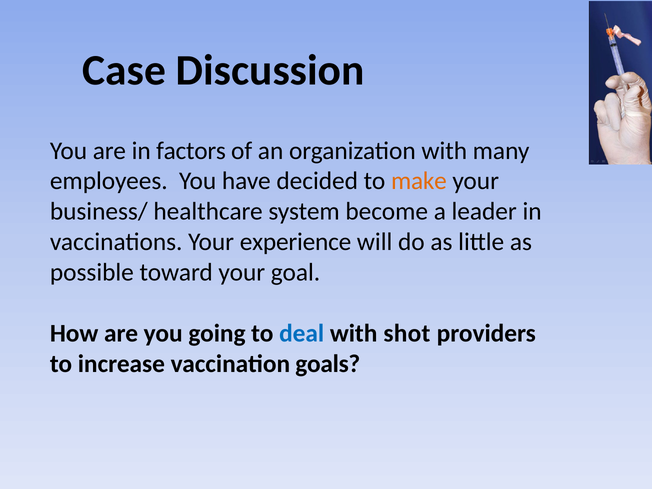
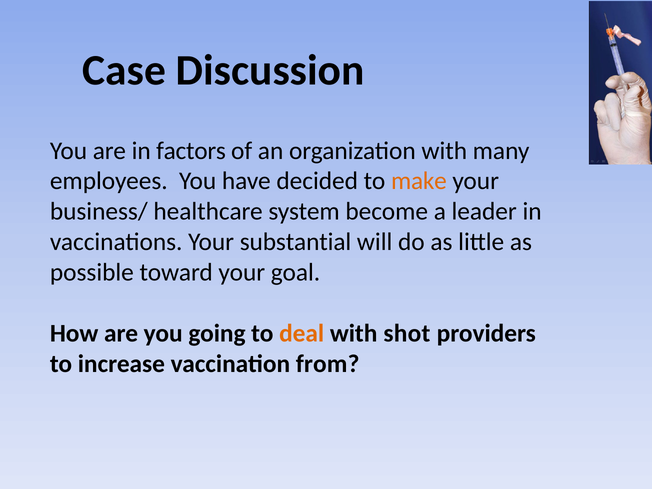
experience: experience -> substantial (296, 242)
deal colour: blue -> orange (302, 333)
goals: goals -> from (328, 364)
